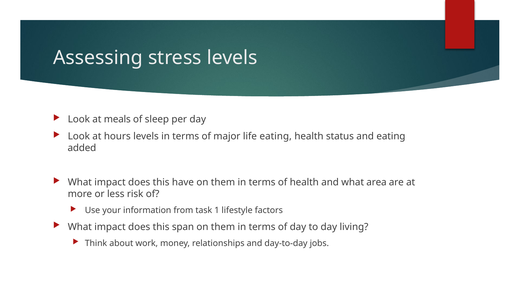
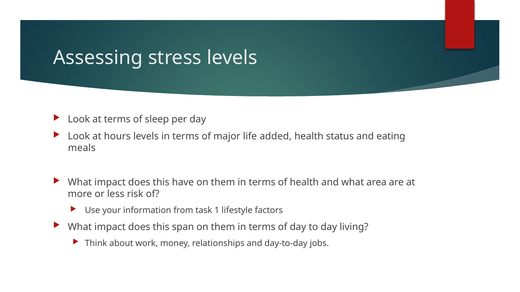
at meals: meals -> terms (117, 120)
life eating: eating -> added (276, 137)
added: added -> meals (82, 148)
